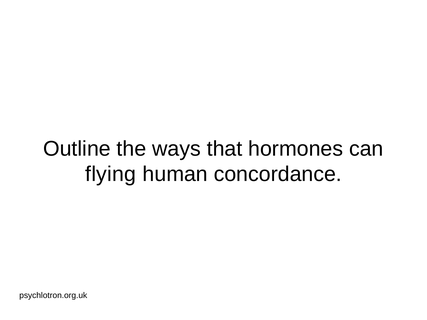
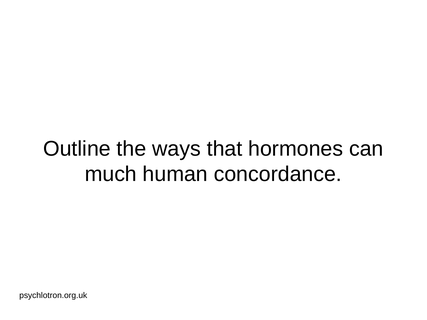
flying: flying -> much (111, 174)
